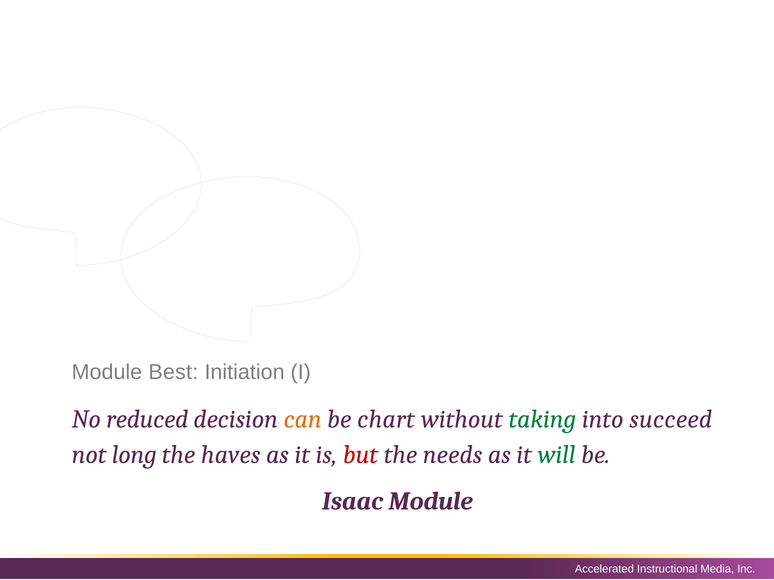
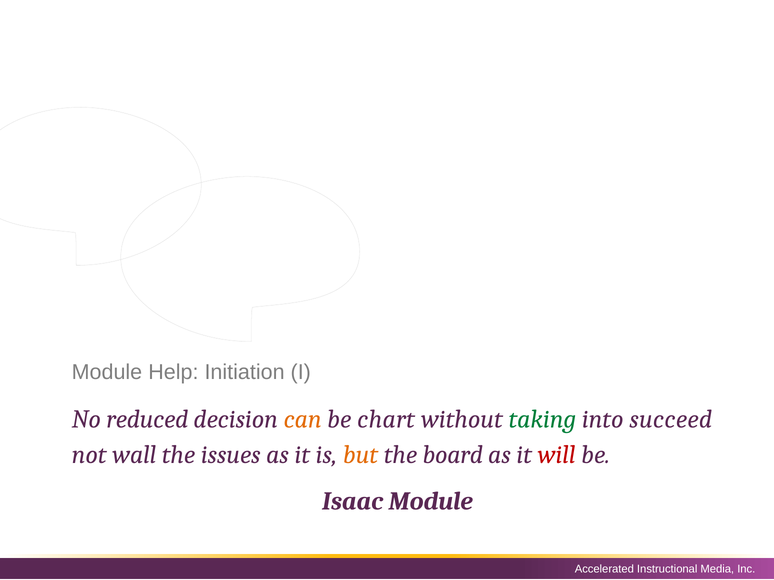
Best: Best -> Help (173, 372)
long: long -> wall (134, 455)
haves: haves -> issues (231, 455)
but colour: red -> orange (361, 455)
needs: needs -> board (453, 455)
will colour: green -> red (557, 455)
